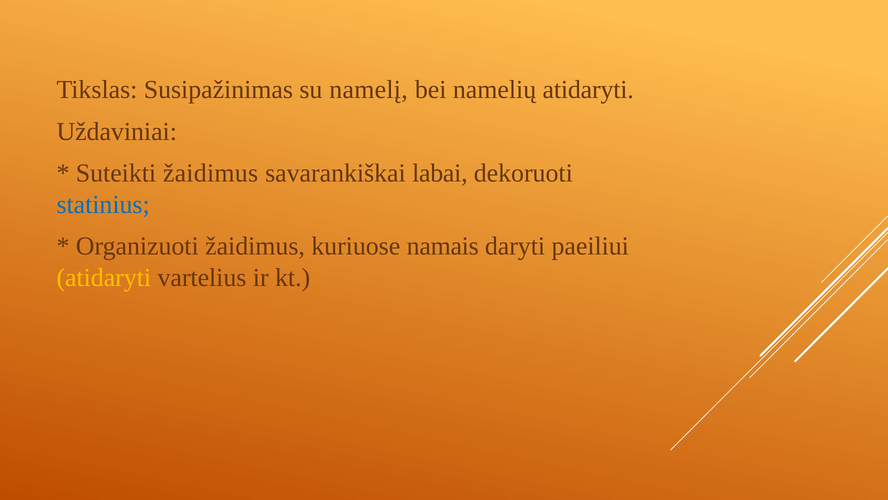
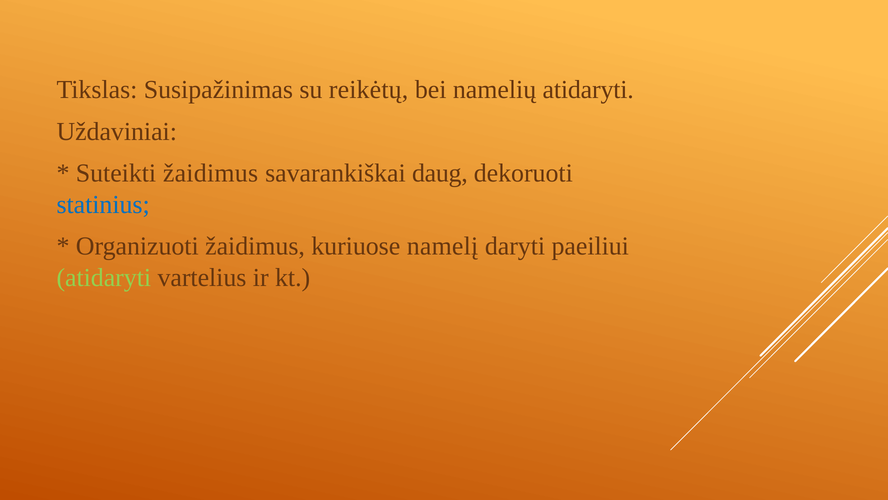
namelį: namelį -> reikėtų (369, 90)
labai: labai -> daug (440, 173)
namais: namais -> namelį (443, 246)
atidaryti colour: yellow -> light green (104, 277)
